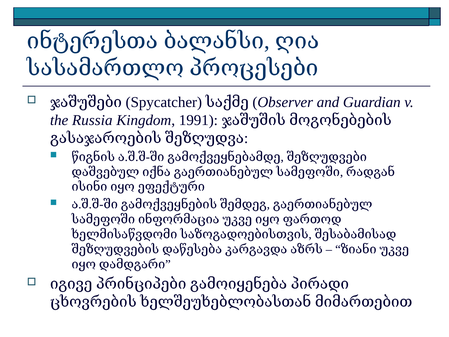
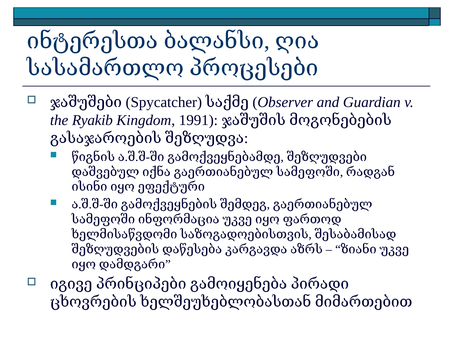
Russia: Russia -> Ryakib (92, 120)
